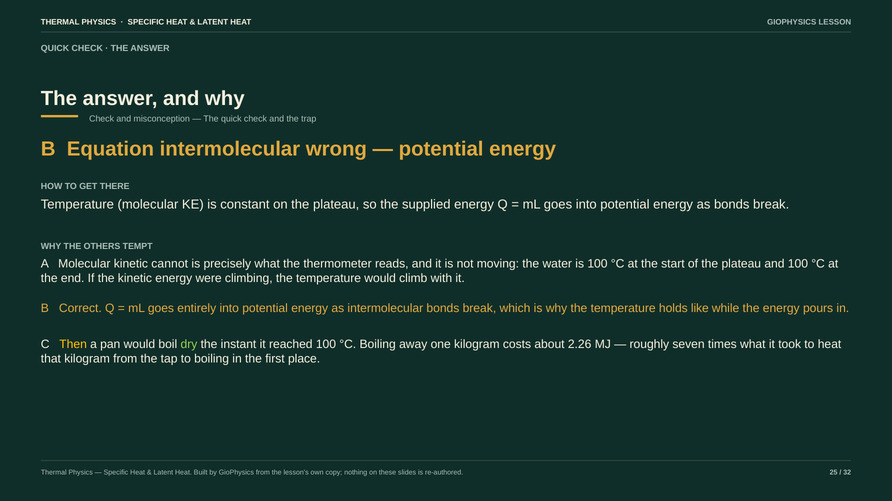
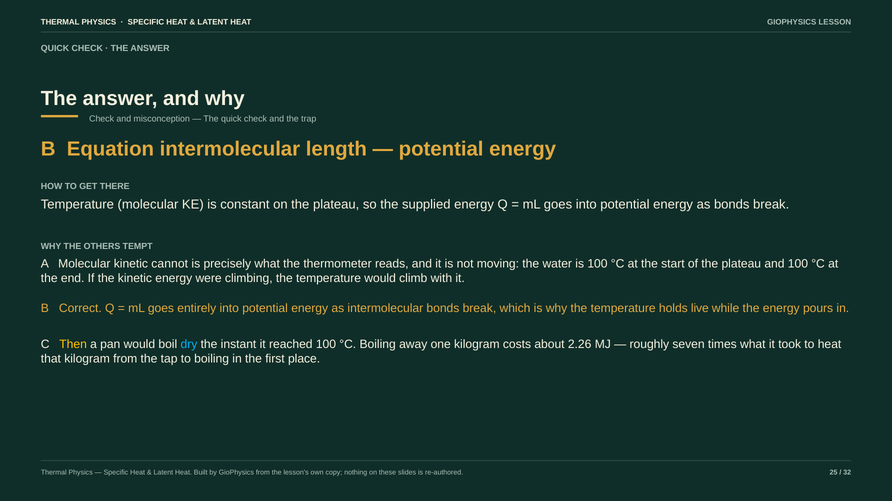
wrong: wrong -> length (336, 149)
like: like -> live (700, 309)
dry colour: light green -> light blue (189, 345)
